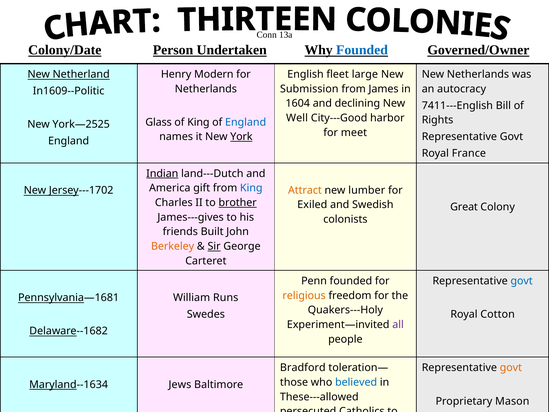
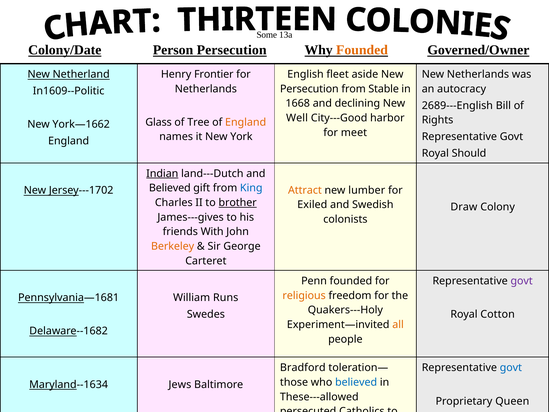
Conn: Conn -> Some (267, 35)
Person Undertaken: Undertaken -> Persecution (232, 50)
Founded colour: blue -> orange (362, 50)
Modern: Modern -> Frontier (214, 74)
large: large -> aside (365, 74)
Submission: Submission -> Persecution (309, 89)
James: James -> Stable (384, 89)
1604: 1604 -> 1668 (298, 103)
7411---English: 7411---English -> 2689---English (457, 105)
of King: King -> Tree (198, 122)
England colour: blue -> orange (246, 122)
York—2525: York—2525 -> York—1662 (81, 124)
York underline: present -> none (241, 137)
France: France -> Should (469, 153)
America: America -> Believed (170, 188)
Great: Great -> Draw (464, 207)
Built: Built -> With (212, 232)
Sir underline: present -> none (214, 246)
govt colour: blue -> purple (522, 281)
all colour: purple -> orange (398, 324)
govt colour: orange -> blue (511, 368)
Mason: Mason -> Queen (512, 401)
